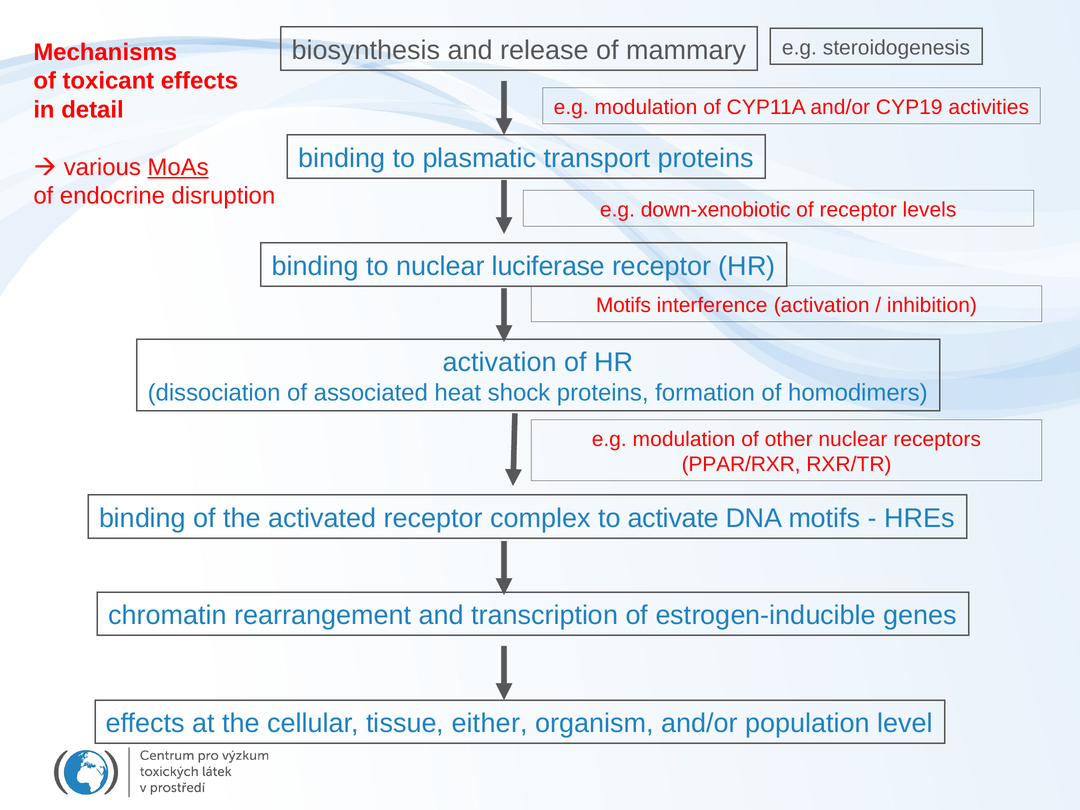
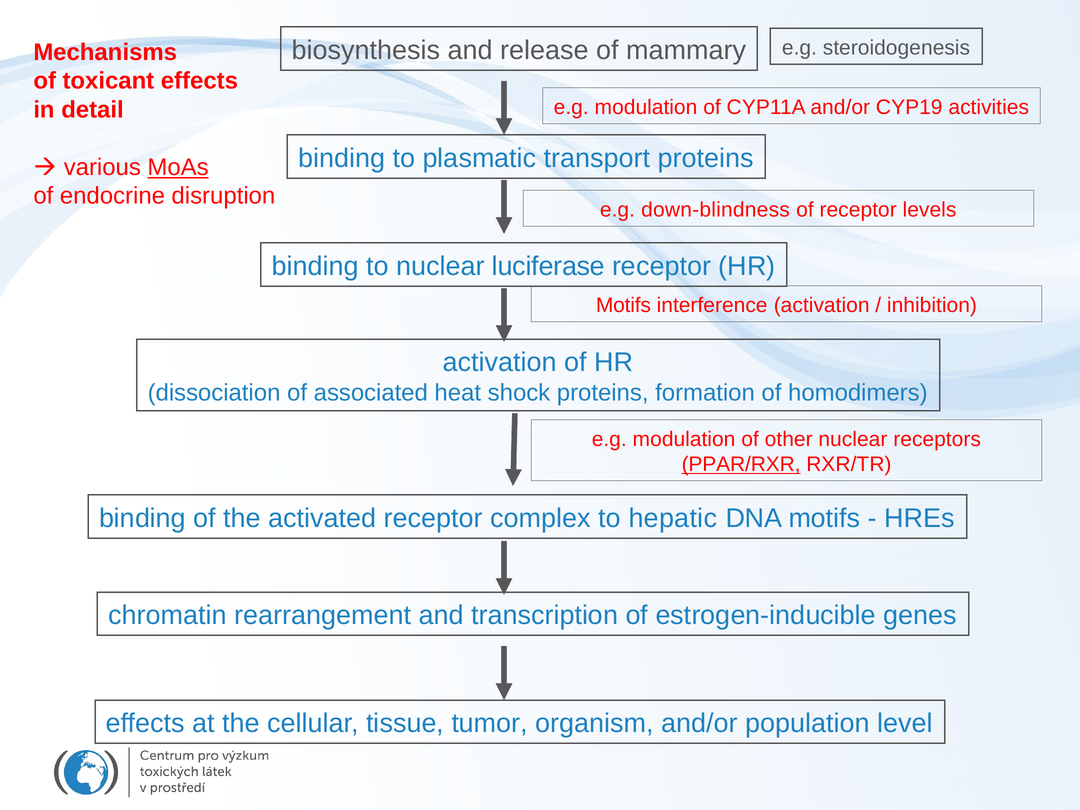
down-xenobiotic: down-xenobiotic -> down-blindness (716, 210)
PPAR/RXR underline: none -> present (741, 464)
activate: activate -> hepatic (673, 518)
either: either -> tumor (490, 724)
